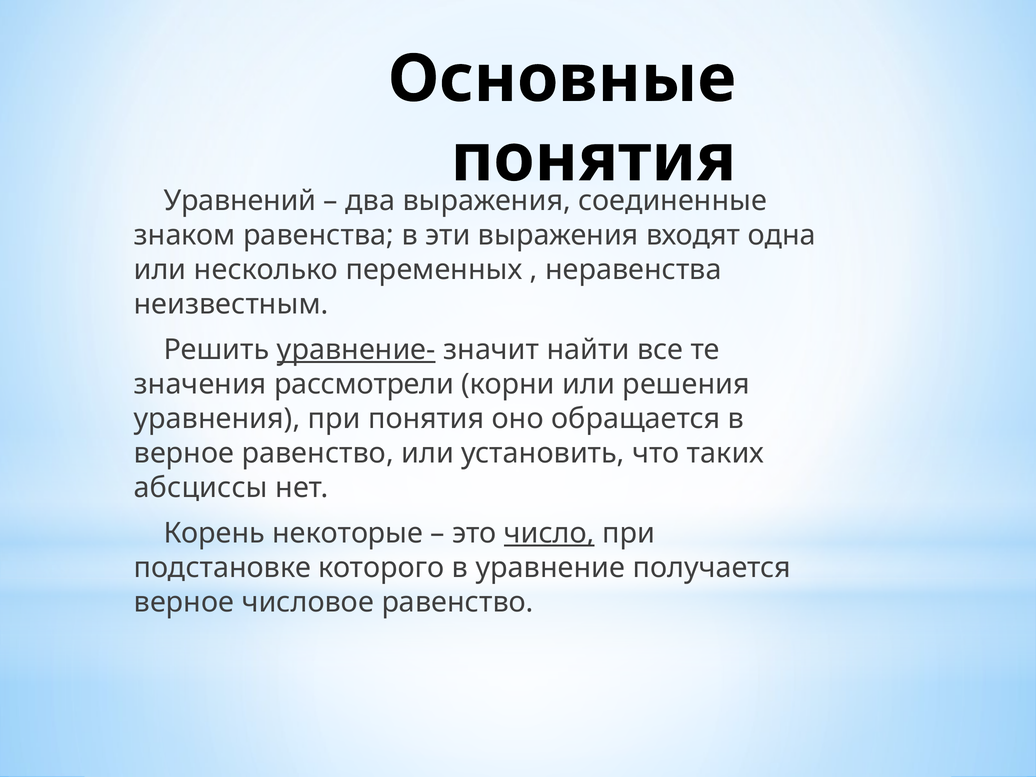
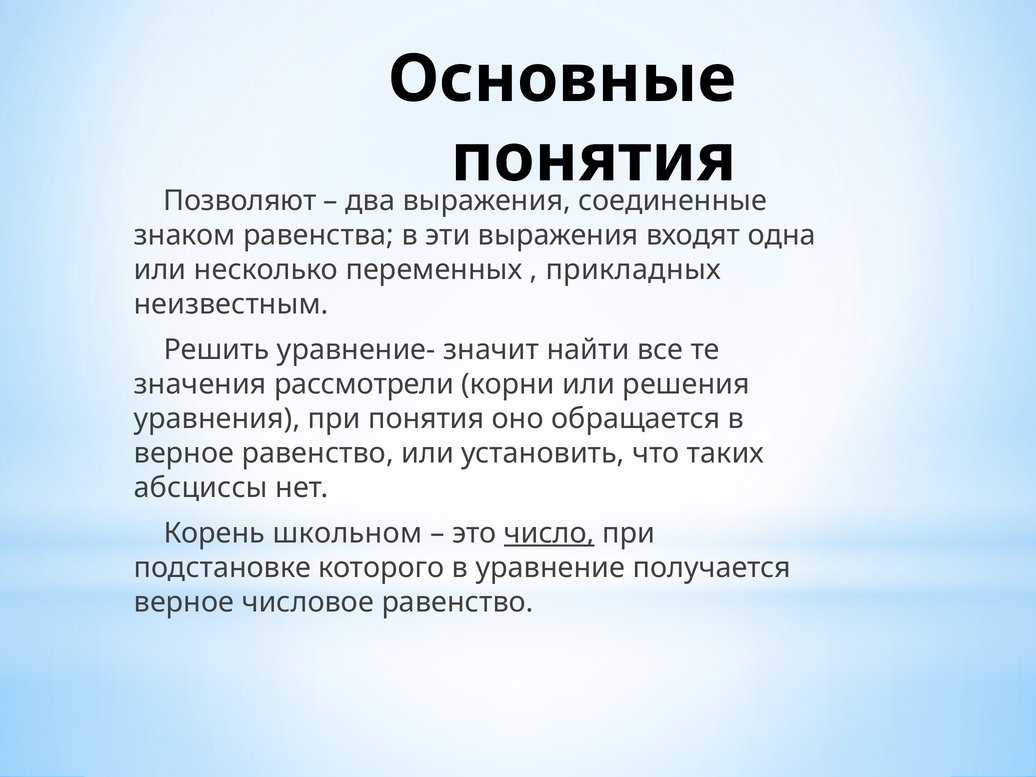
Уравнений: Уравнений -> Позволяют (240, 201)
неравенства: неравенства -> прикладных (633, 270)
уравнение- underline: present -> none (356, 350)
некоторые: некоторые -> школьном (347, 533)
